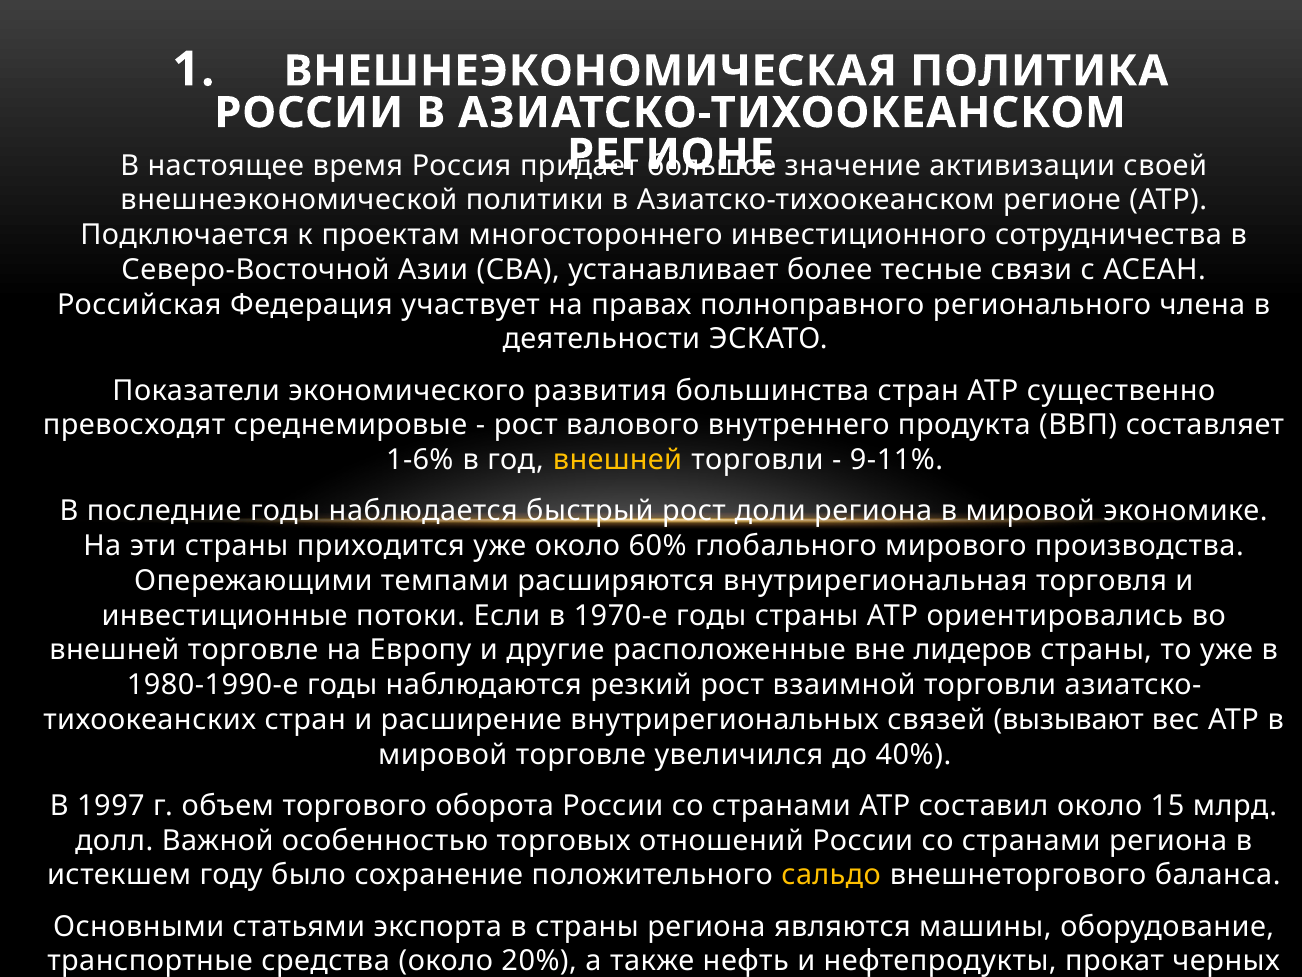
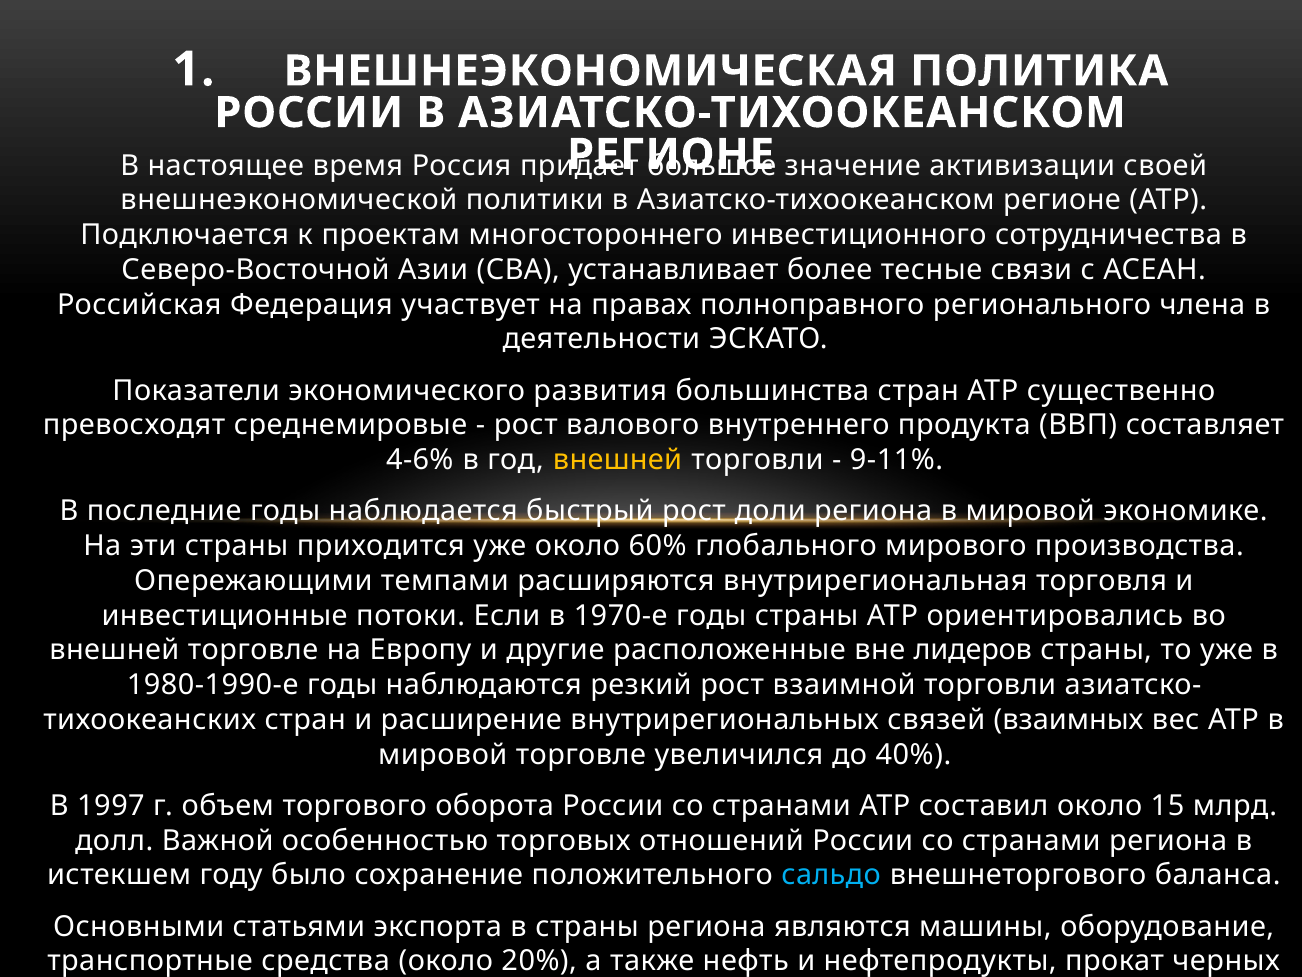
1-6%: 1-6% -> 4-6% (420, 460)
вызывают: вызывают -> взаимных (1069, 719)
сальдо colour: yellow -> light blue (831, 875)
